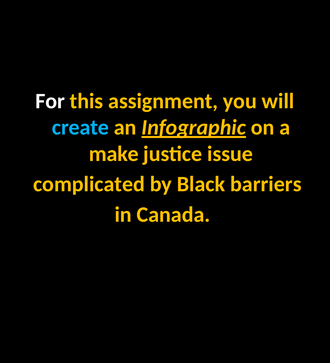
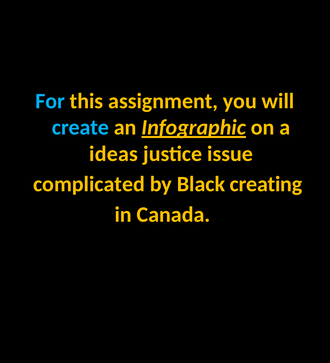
For colour: white -> light blue (50, 101)
make: make -> ideas (114, 154)
barriers: barriers -> creating (266, 184)
